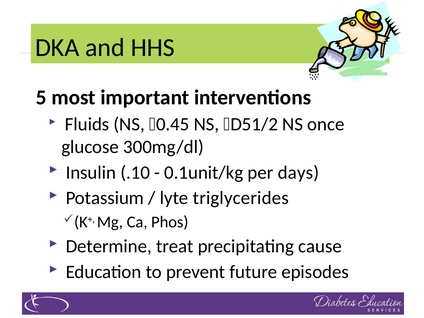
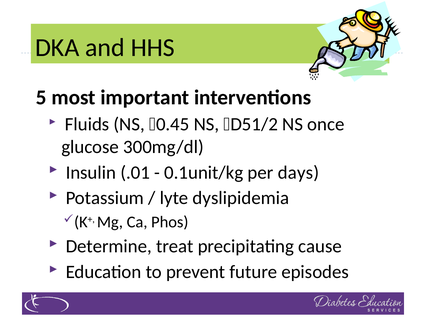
.10: .10 -> .01 (135, 172)
triglycerides: triglycerides -> dyslipidemia (241, 198)
